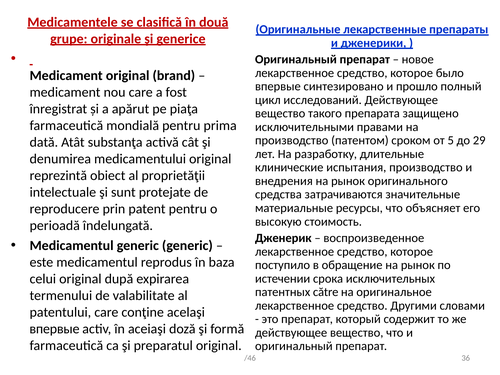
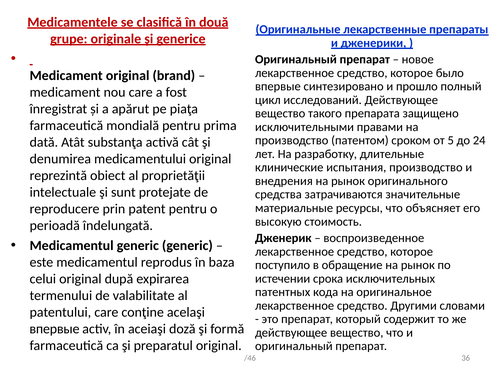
29: 29 -> 24 (479, 141)
către: către -> кода (326, 292)
